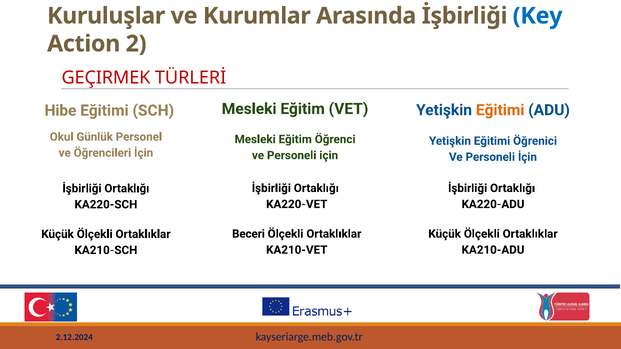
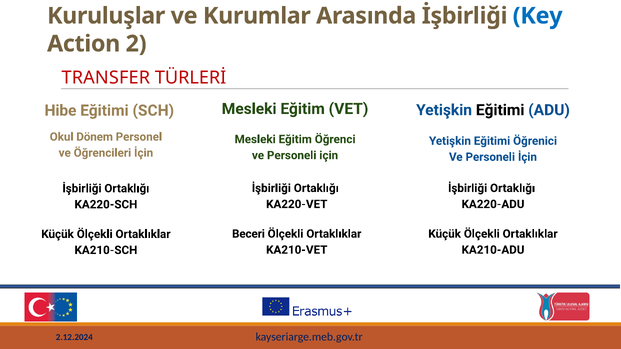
GEÇIRMEK: GEÇIRMEK -> TRANSFER (106, 78)
Eğitimi colour: orange -> black (500, 110)
Günlük: Günlük -> Dönem (95, 137)
